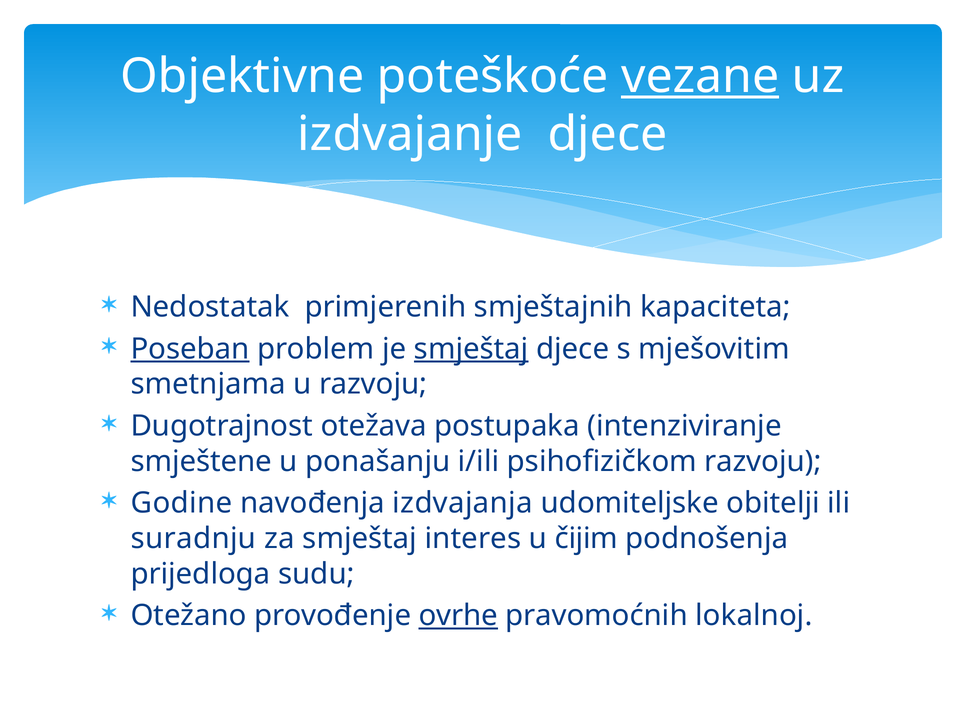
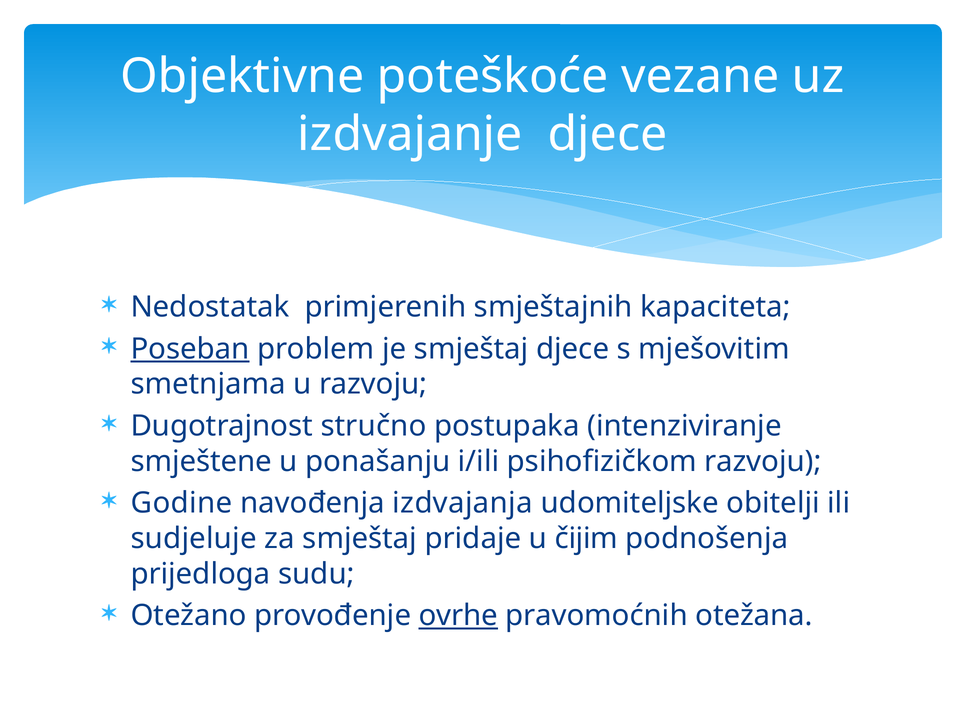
vezane underline: present -> none (700, 76)
smještaj underline: present -> none (471, 349)
otežava: otežava -> stručno (373, 426)
suradnju: suradnju -> sudjeluje (194, 538)
interes: interes -> pridaje (473, 538)
lokalnoj: lokalnoj -> otežana (754, 616)
